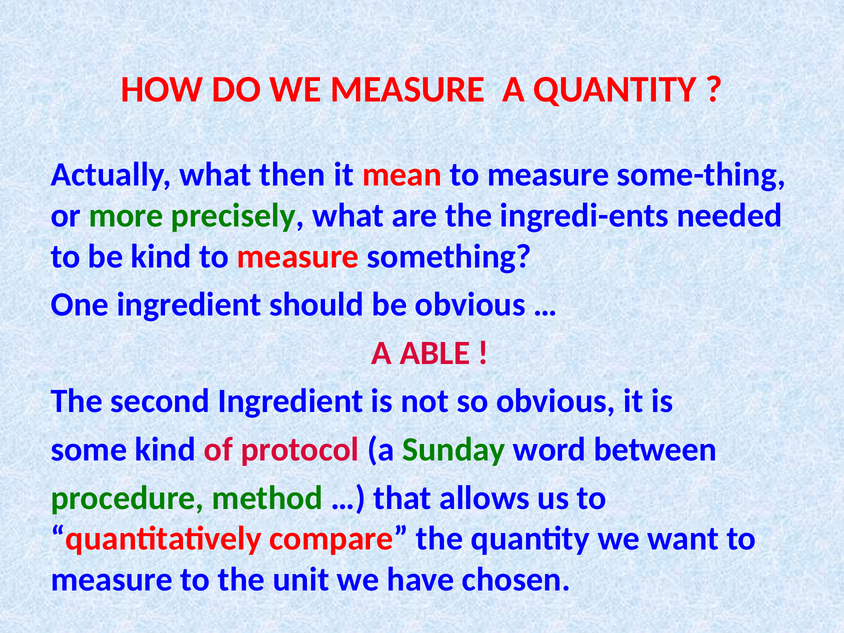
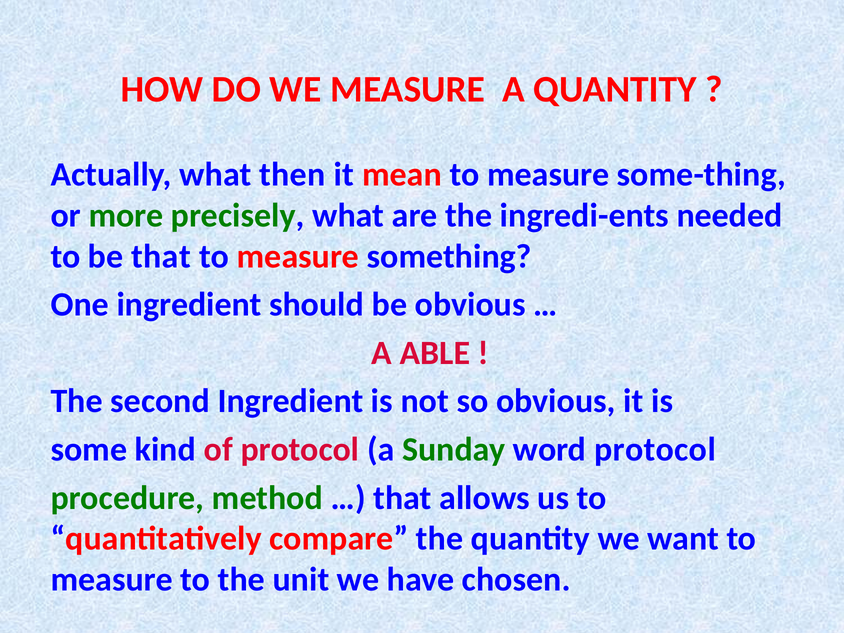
be kind: kind -> that (161, 256)
word between: between -> protocol (655, 450)
